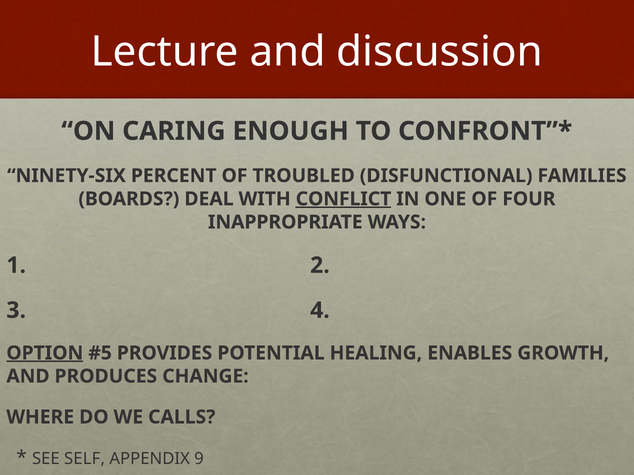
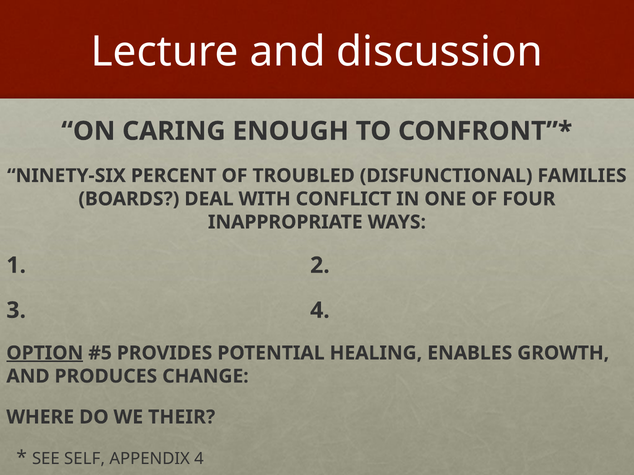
CONFLICT underline: present -> none (344, 199)
CALLS: CALLS -> THEIR (182, 417)
APPENDIX 9: 9 -> 4 (199, 459)
